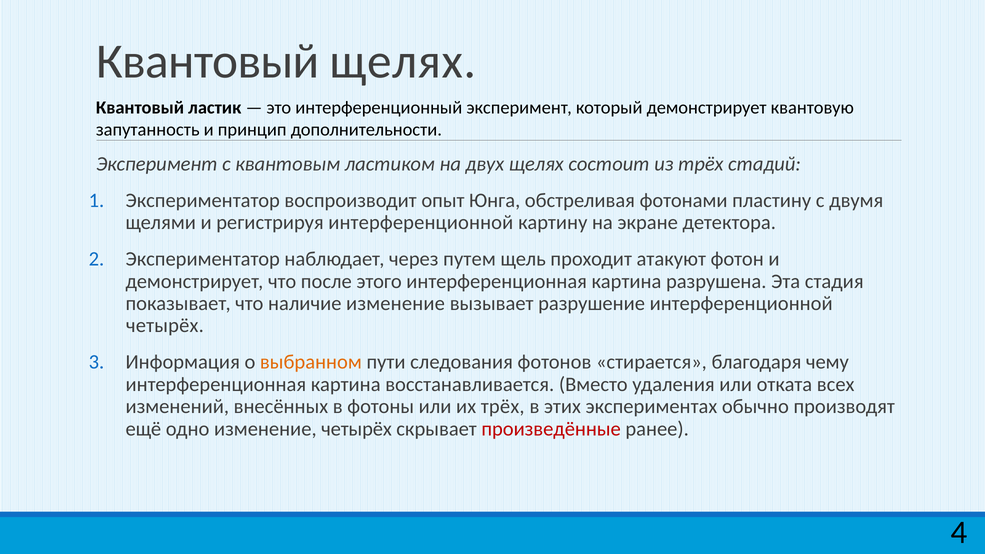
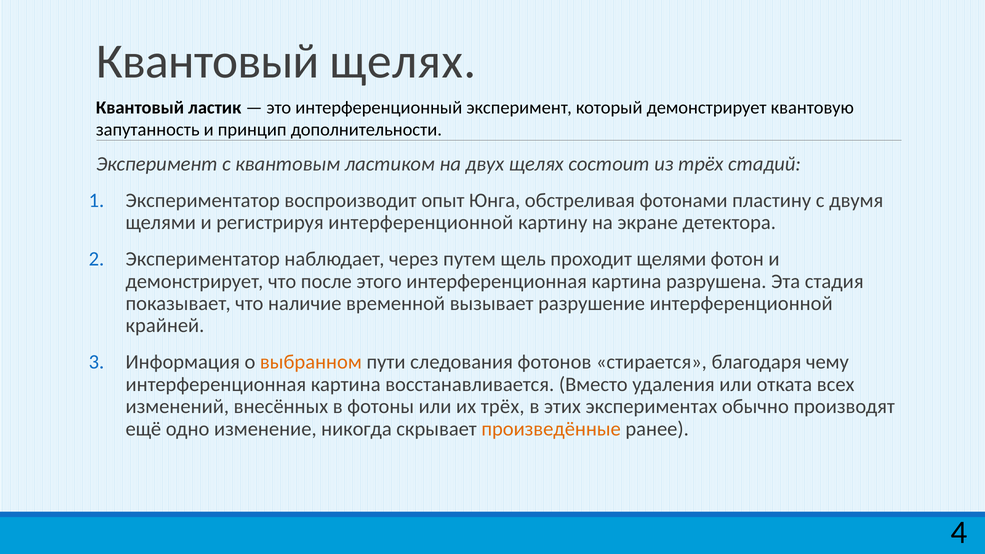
проходит атакуют: атакуют -> щелями (671, 259)
наличие изменение: изменение -> временной (396, 303)
четырёх: четырёх -> крайней (165, 326)
изменение четырёх: четырёх -> никогда (356, 429)
произведённые colour: red -> orange (551, 429)
